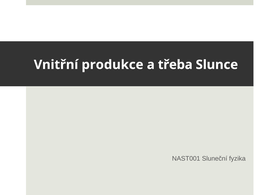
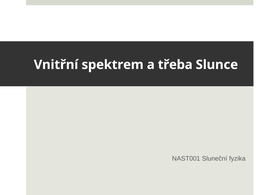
produkce: produkce -> spektrem (113, 65)
